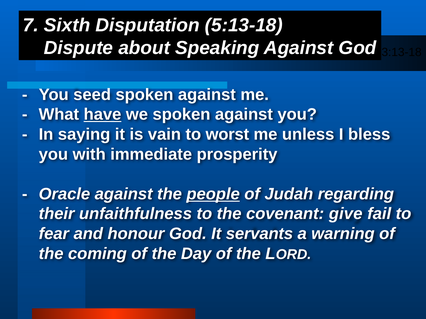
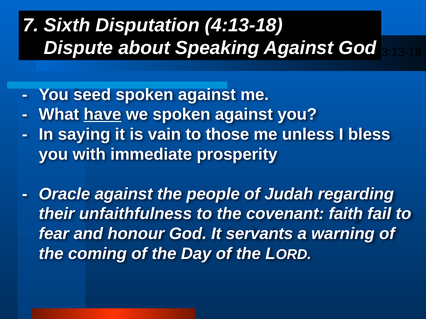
5:13-18: 5:13-18 -> 4:13-18 (244, 25)
worst: worst -> those (227, 135)
people underline: present -> none (213, 194)
give: give -> faith (346, 214)
